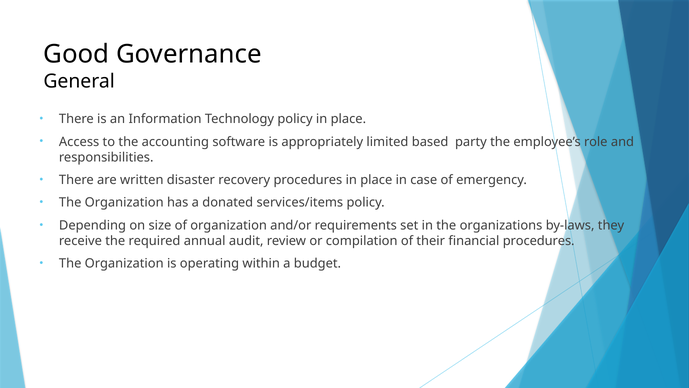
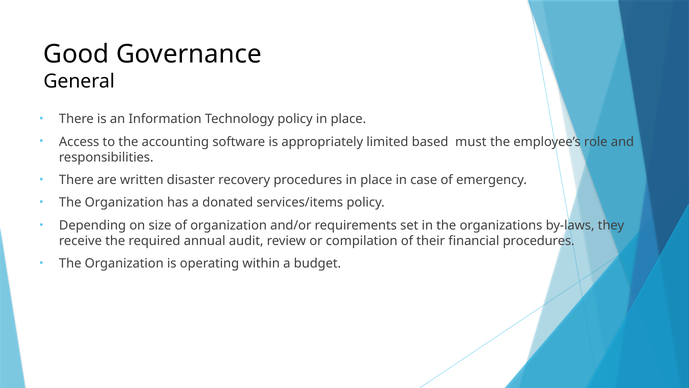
party: party -> must (471, 142)
